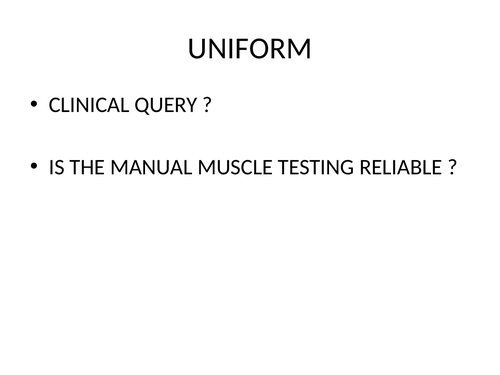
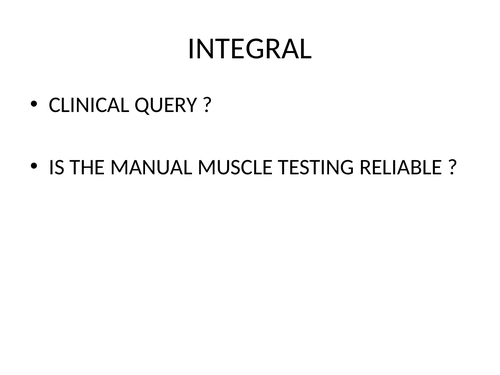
UNIFORM: UNIFORM -> INTEGRAL (250, 48)
